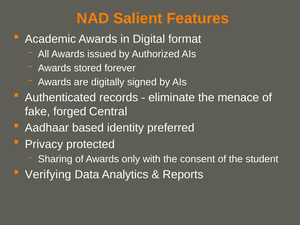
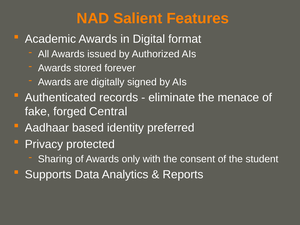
Verifying: Verifying -> Supports (48, 175)
